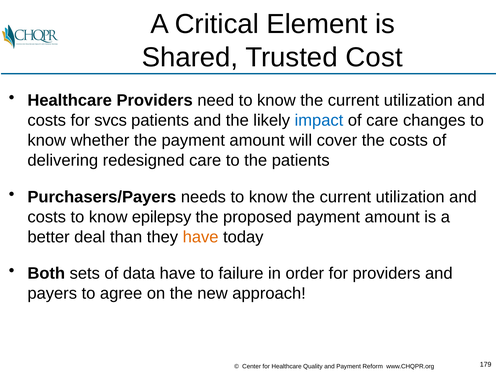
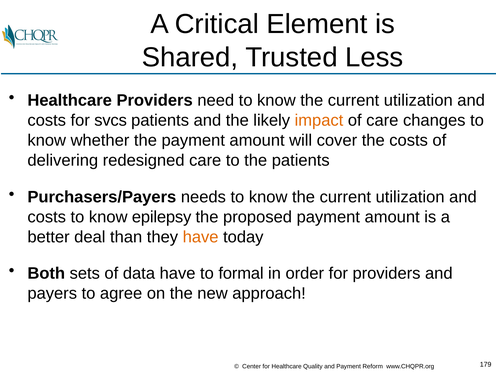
Cost: Cost -> Less (374, 57)
impact colour: blue -> orange (319, 120)
failure: failure -> formal (241, 273)
